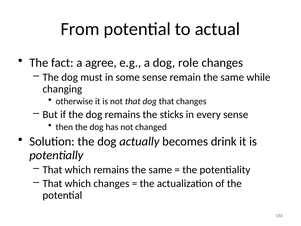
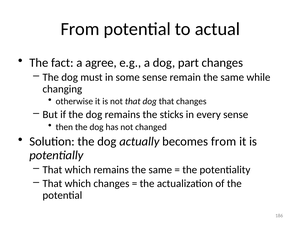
role: role -> part (188, 63)
becomes drink: drink -> from (224, 141)
